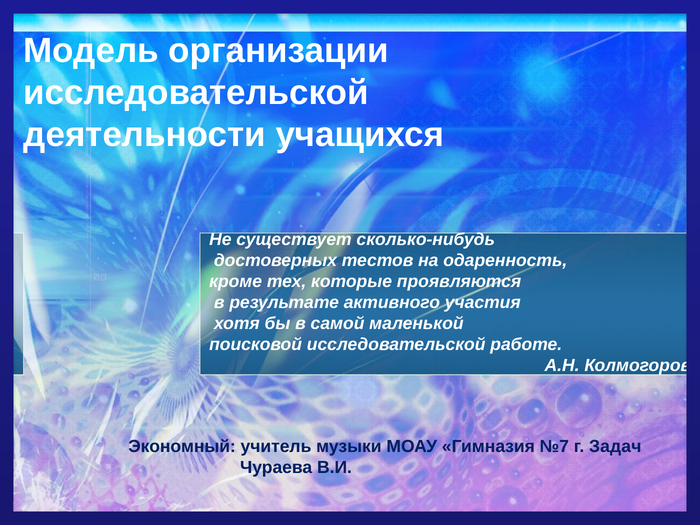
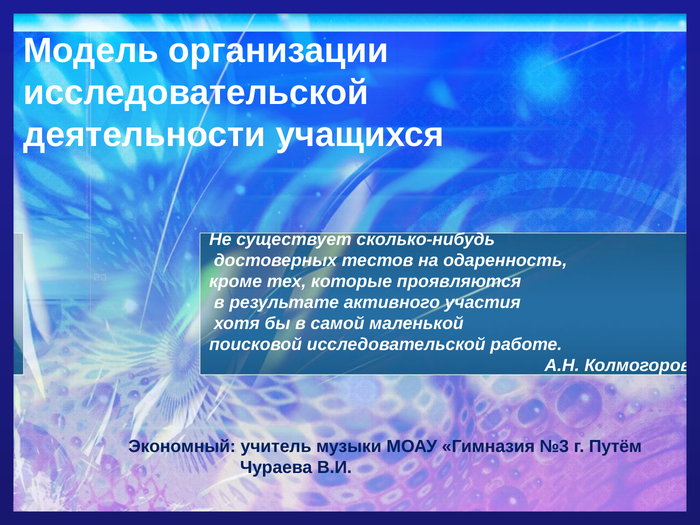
№7: №7 -> №3 (554, 447)
Задач: Задач -> Путём (615, 447)
